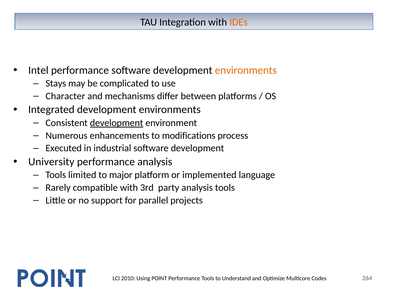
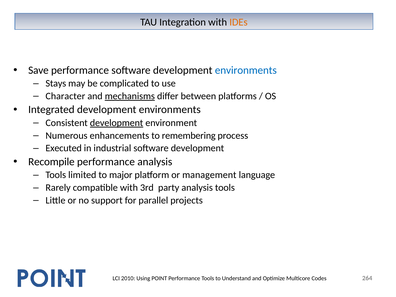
Intel: Intel -> Save (38, 70)
environments colour: orange -> blue (246, 70)
mechanisms underline: none -> present (130, 96)
modifications: modifications -> remembering (189, 136)
University: University -> Recompile (51, 162)
implemented: implemented -> management (209, 175)
